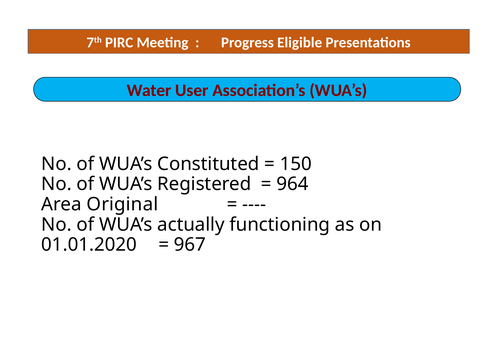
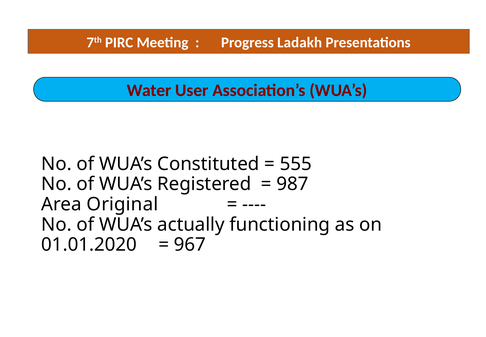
Eligible: Eligible -> Ladakh (300, 42)
150: 150 -> 555 (296, 164)
964: 964 -> 987 (293, 184)
